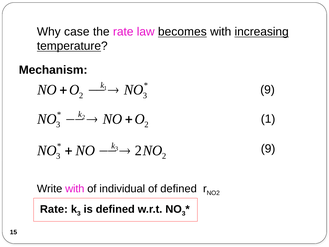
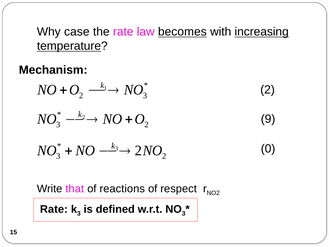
9: 9 -> 2 (268, 90)
1: 1 -> 9 (268, 119)
9: 9 -> 0 (268, 148)
Write with: with -> that (75, 189)
individual: individual -> reactions (122, 189)
of defined: defined -> respect (179, 189)
